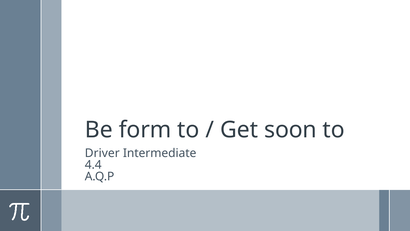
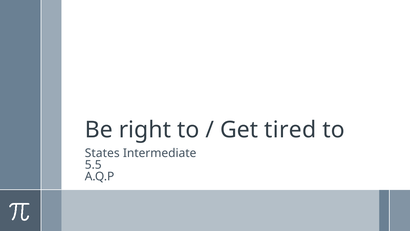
form: form -> right (145, 130)
soon: soon -> tired (290, 130)
Driver: Driver -> States (102, 153)
4.4: 4.4 -> 5.5 (93, 165)
